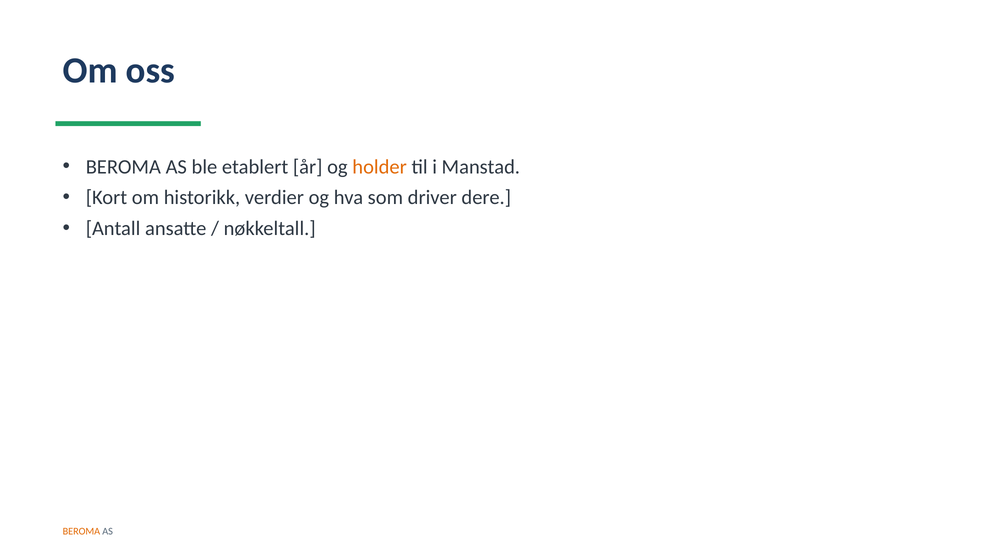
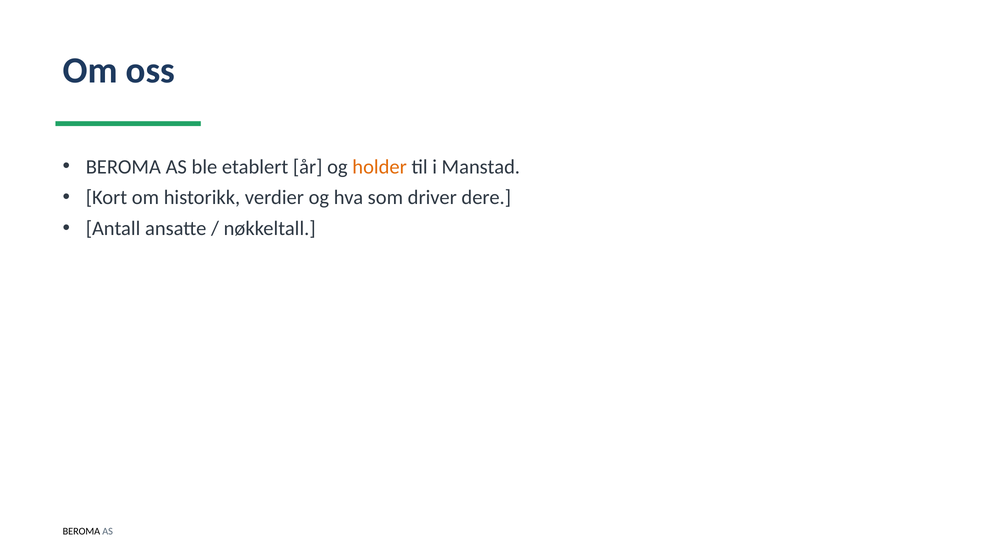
BEROMA colour: orange -> black (81, 532)
